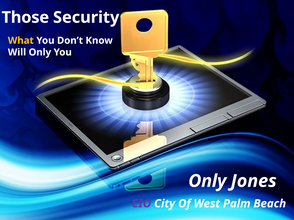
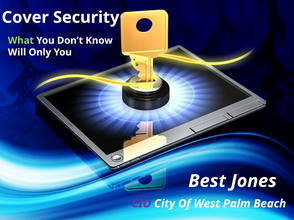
Those: Those -> Cover (25, 17)
What colour: yellow -> light green (21, 41)
Only: Only -> Best (207, 181)
